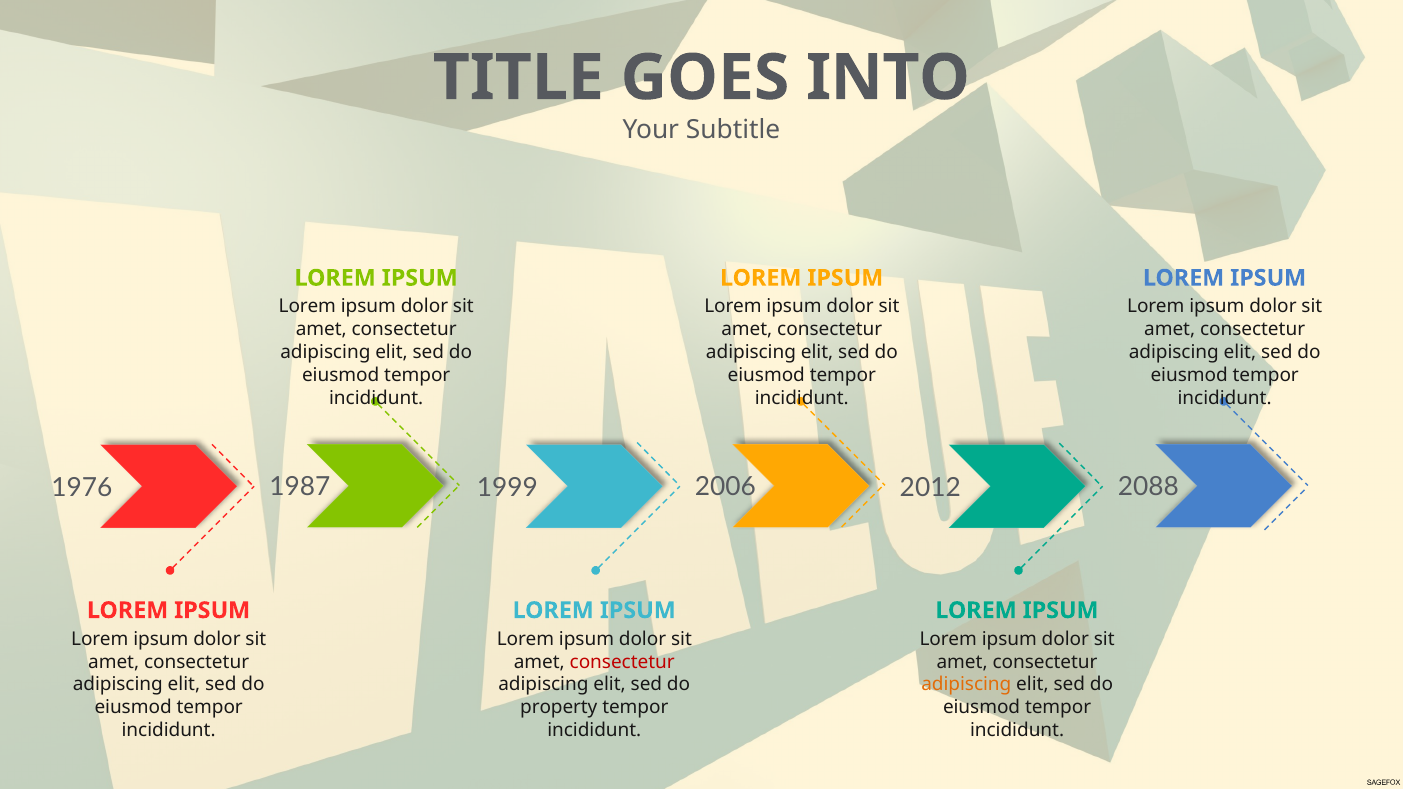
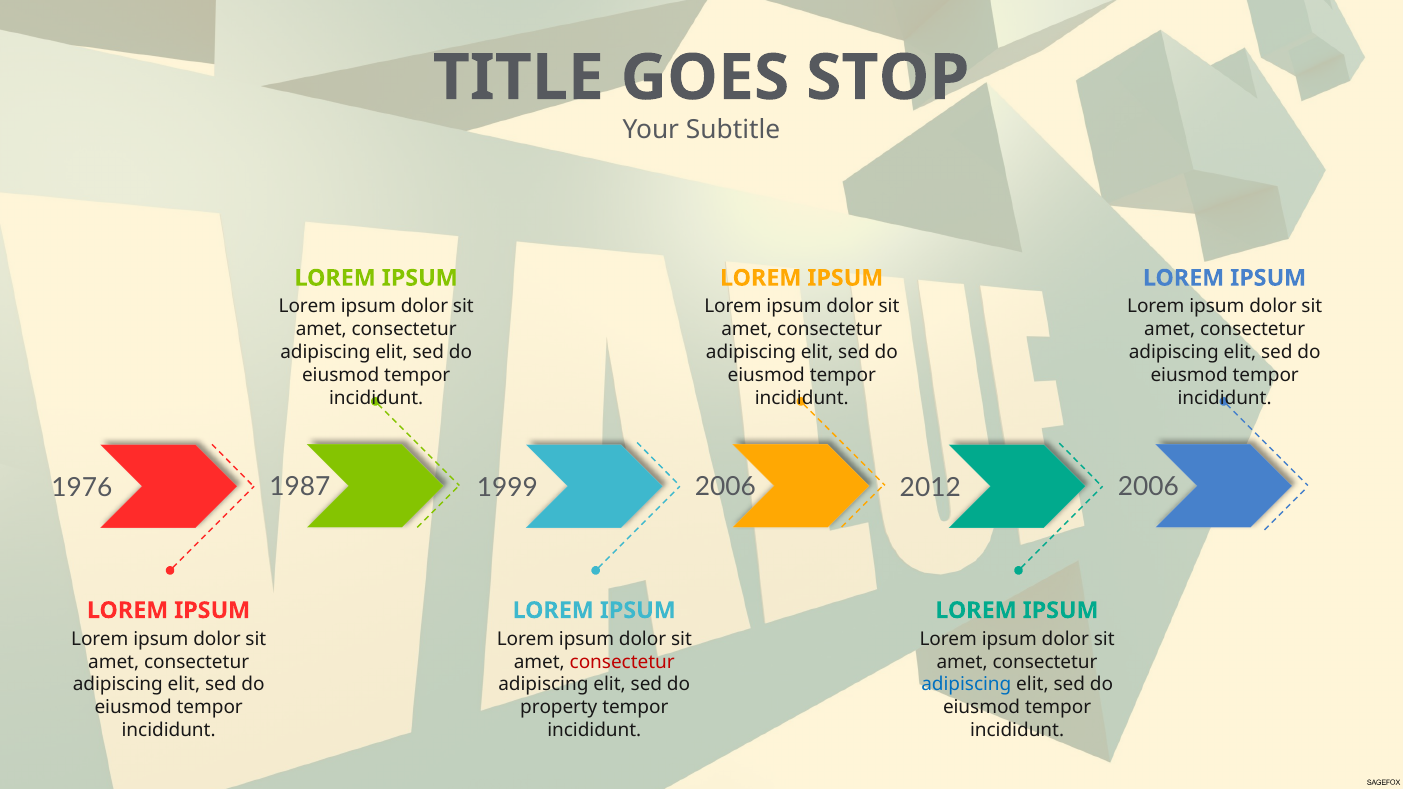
INTO: INTO -> STOP (888, 78)
2012 2088: 2088 -> 2006 (1148, 487)
adipiscing colour: orange -> blue (966, 685)
